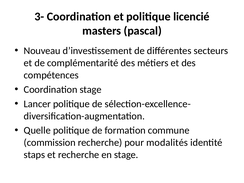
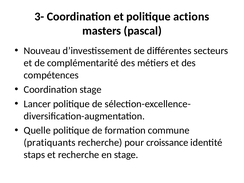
licencié: licencié -> actions (191, 16)
commission: commission -> pratiquants (50, 143)
modalités: modalités -> croissance (167, 143)
